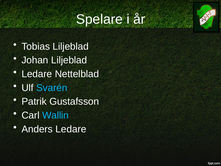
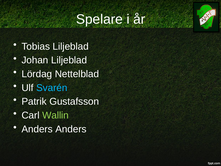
Ledare: Ledare -> Lördag (37, 74)
Wallin colour: light blue -> light green (55, 115)
Anders Ledare: Ledare -> Anders (71, 129)
